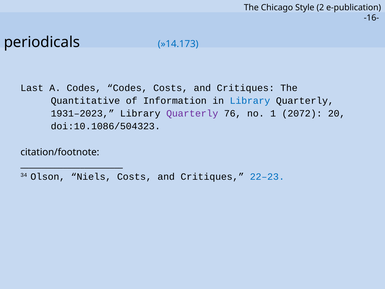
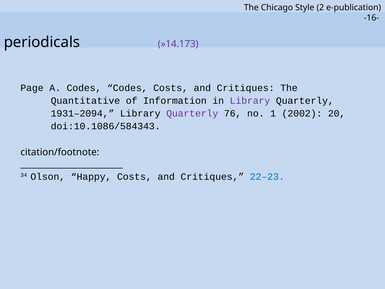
»14.173 colour: blue -> purple (178, 44)
Last: Last -> Page (32, 88)
Library colour: blue -> purple (250, 101)
1931–2023: 1931–2023 -> 1931–2094 (83, 113)
2072: 2072 -> 2002 (302, 113)
doi:10.1086/504323: doi:10.1086/504323 -> doi:10.1086/584343 (106, 126)
Niels: Niels -> Happy (91, 176)
